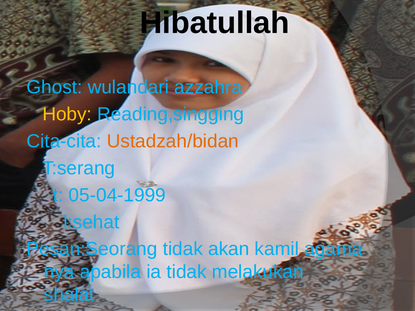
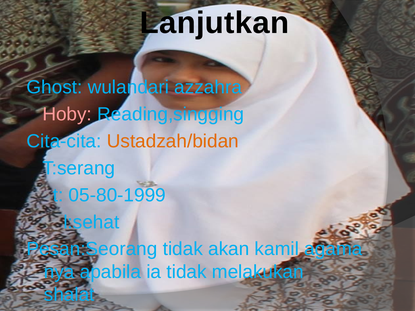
Hibatullah: Hibatullah -> Lanjutkan (214, 23)
Hoby colour: yellow -> pink (67, 114)
05-04-1999: 05-04-1999 -> 05-80-1999 (117, 195)
